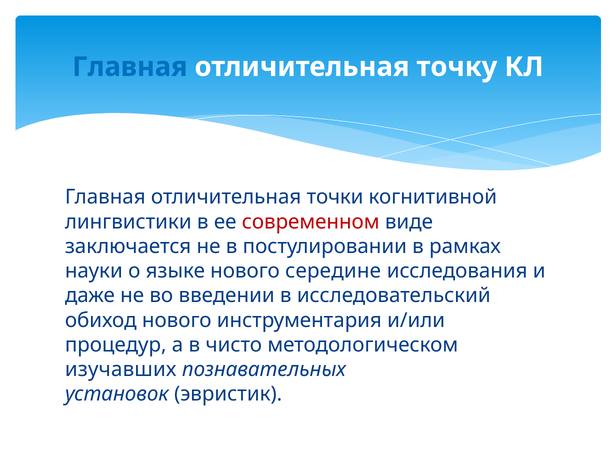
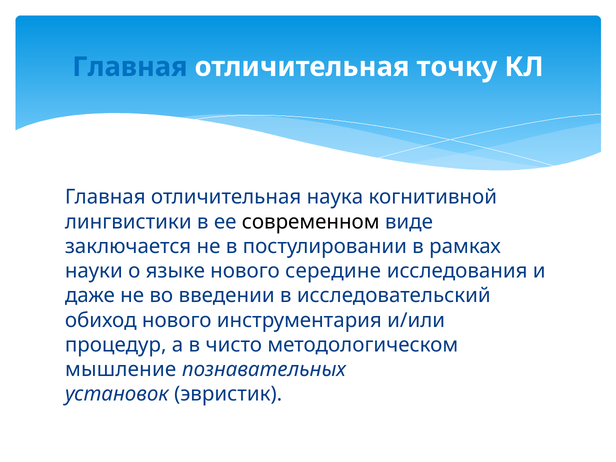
точки: точки -> наука (335, 197)
современном colour: red -> black (311, 222)
изучавших: изучавших -> мышление (121, 370)
